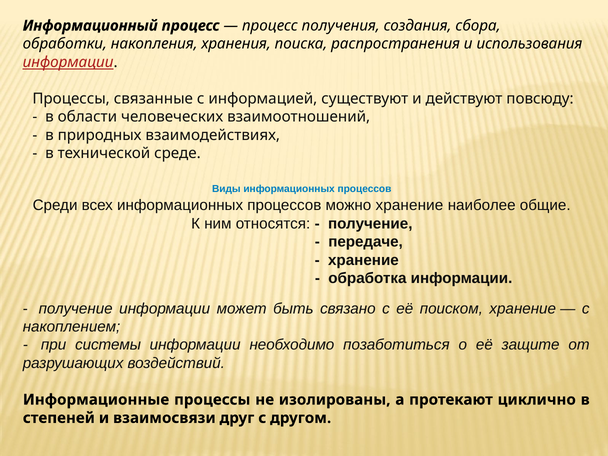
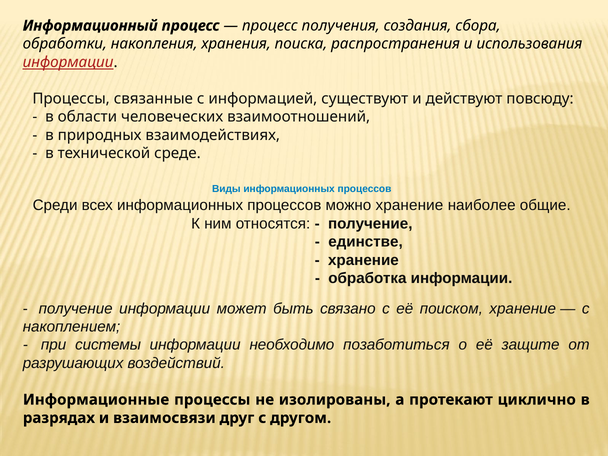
передаче: передаче -> единстве (365, 242)
степеней: степеней -> разрядах (59, 418)
